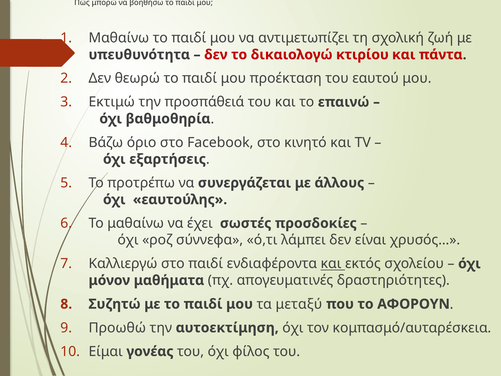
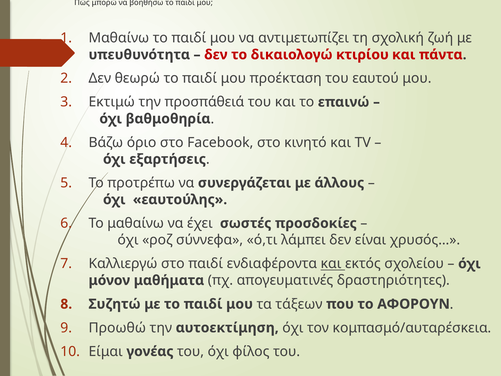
μεταξύ: μεταξύ -> τάξεων (299, 304)
